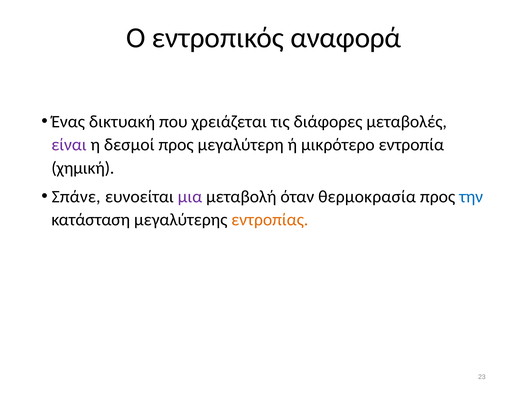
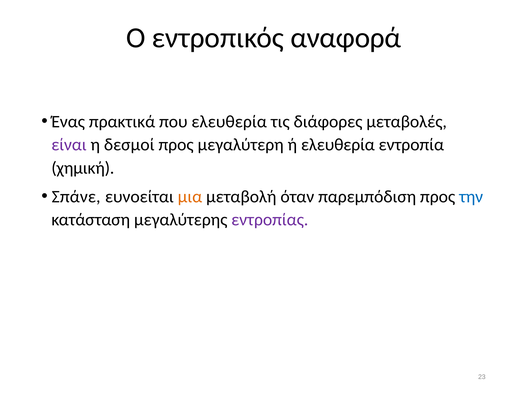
δικτυακή: δικτυακή -> πρακτικά (122, 122)
που χρειάζεται: χρειάζεται -> ελευθερία (229, 122)
ή μικρότερο: μικρότερο -> ελευθερία (338, 145)
μια colour: purple -> orange (190, 197)
θερμοκρασία: θερμοκρασία -> παρεμπόδιση (367, 197)
εντροπίας colour: orange -> purple (270, 220)
